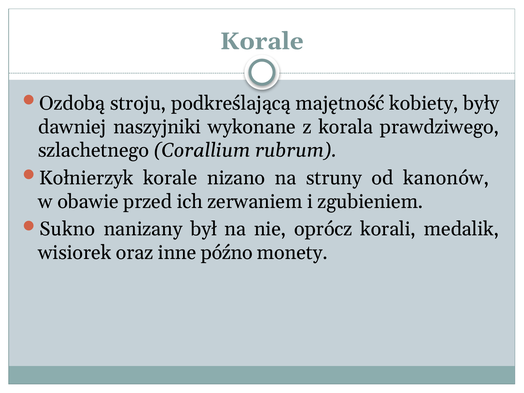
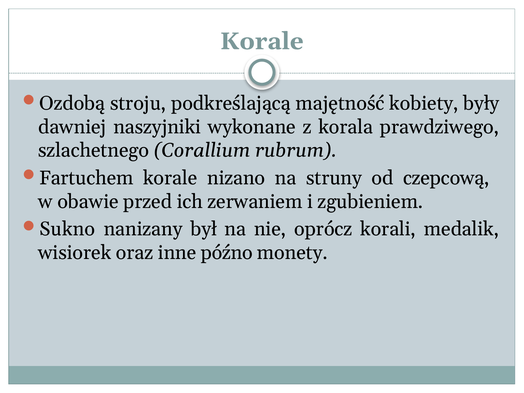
Kołnierzyk: Kołnierzyk -> Fartuchem (86, 178)
kanonów: kanonów -> czepcową (446, 178)
